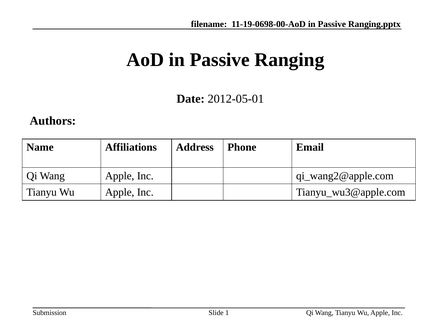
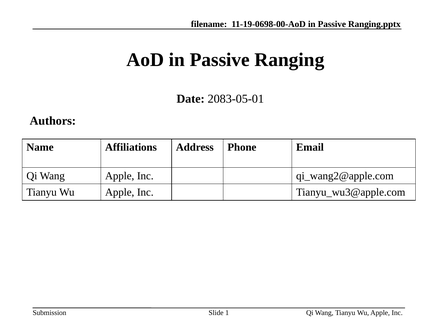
2012-05-01: 2012-05-01 -> 2083-05-01 (236, 99)
